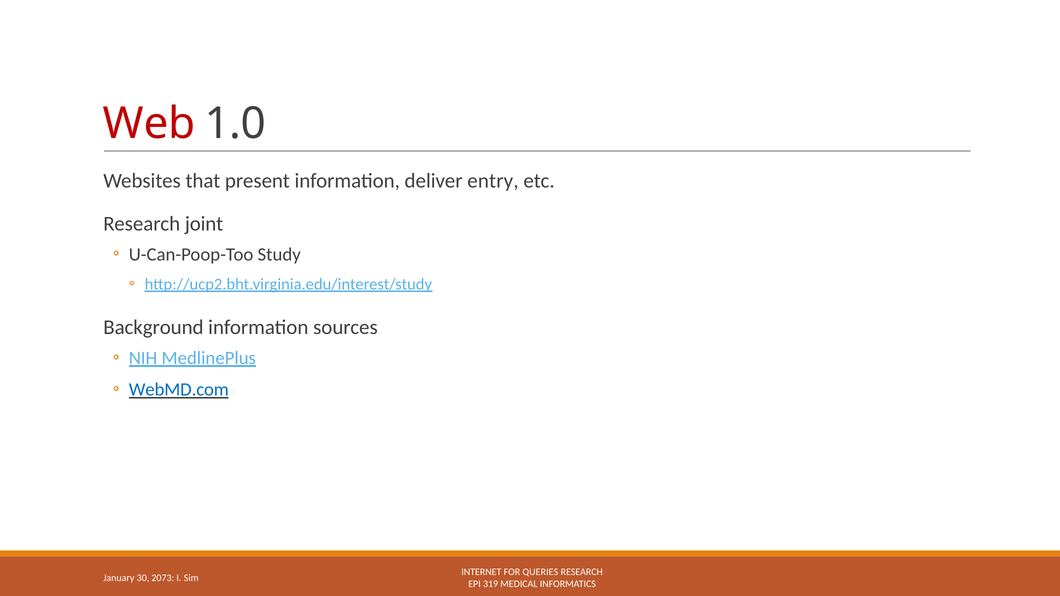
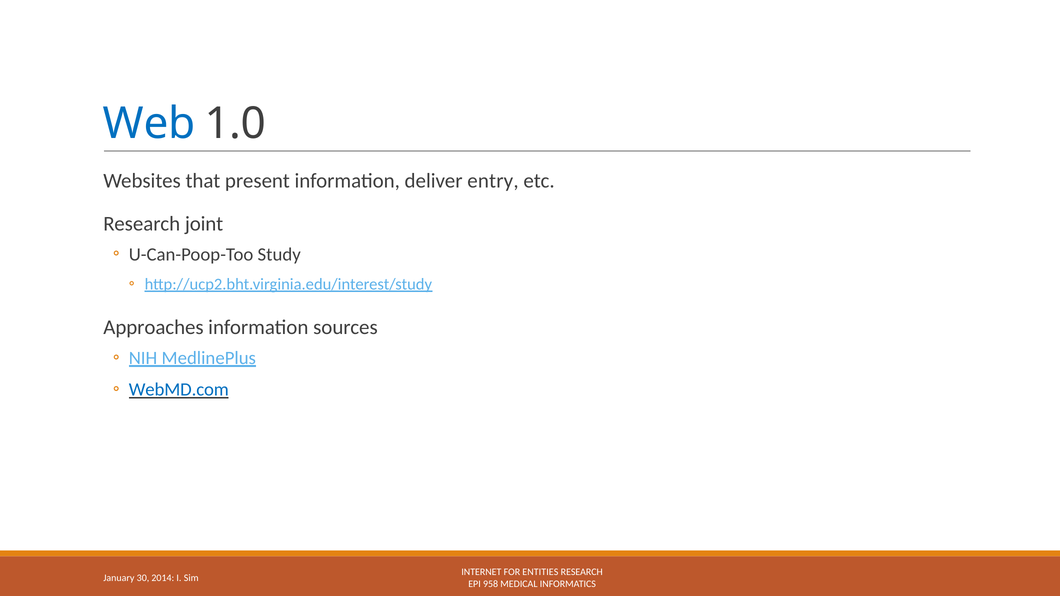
Web colour: red -> blue (149, 123)
Background: Background -> Approaches (153, 328)
QUERIES: QUERIES -> ENTITIES (540, 572)
2073: 2073 -> 2014 (163, 578)
319: 319 -> 958 (491, 584)
